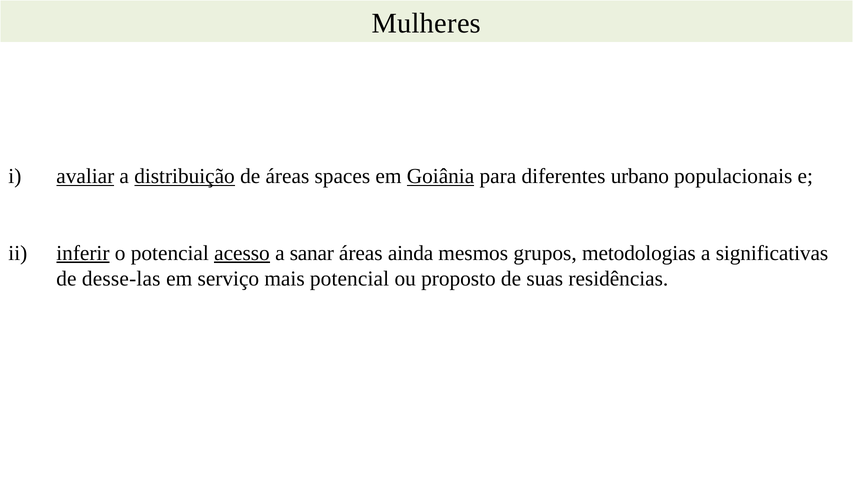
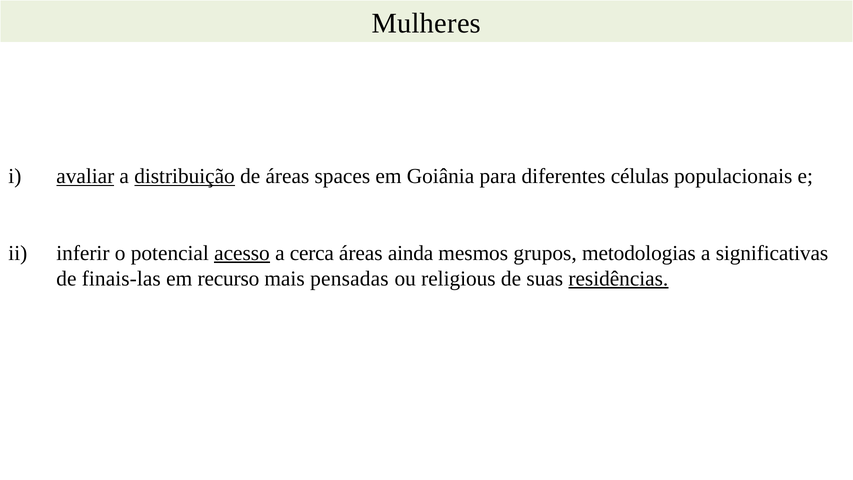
Goiânia underline: present -> none (441, 176)
urbano: urbano -> células (640, 176)
inferir underline: present -> none (83, 253)
sanar: sanar -> cerca (312, 253)
desse-las: desse-las -> finais-las (121, 279)
serviço: serviço -> recurso (228, 279)
mais potencial: potencial -> pensadas (349, 279)
proposto: proposto -> religious (458, 279)
residências underline: none -> present (618, 279)
